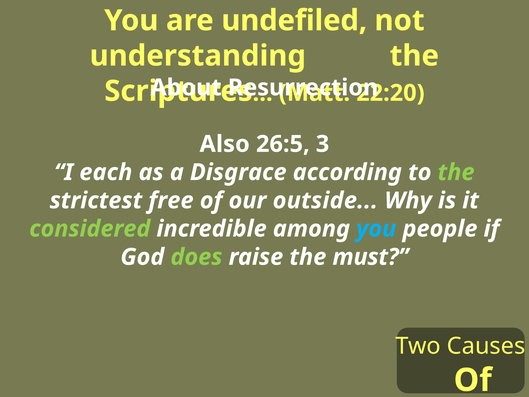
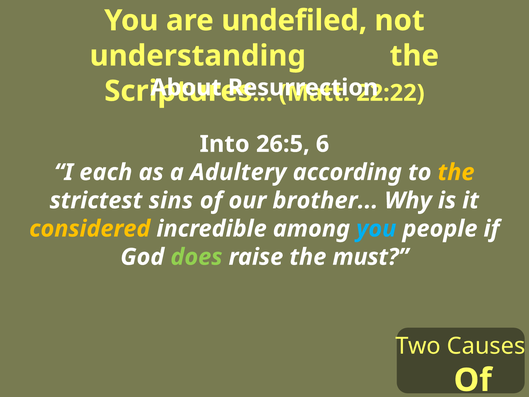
22:20: 22:20 -> 22:22 (390, 93)
Also: Also -> Into (225, 144)
3: 3 -> 6 (323, 144)
Disgrace: Disgrace -> Adultery (238, 172)
the colour: light green -> yellow (456, 172)
free: free -> sins (171, 200)
outside: outside -> brother (325, 200)
considered colour: light green -> yellow (90, 229)
